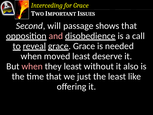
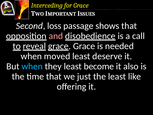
will: will -> loss (54, 26)
when colour: pink -> light blue (32, 66)
without: without -> become (99, 66)
